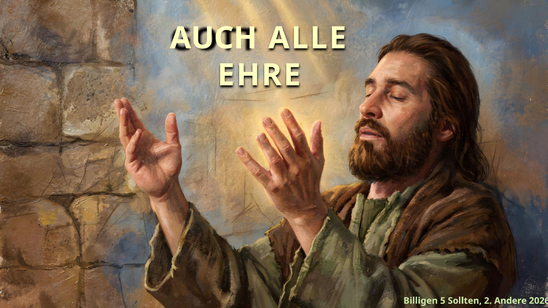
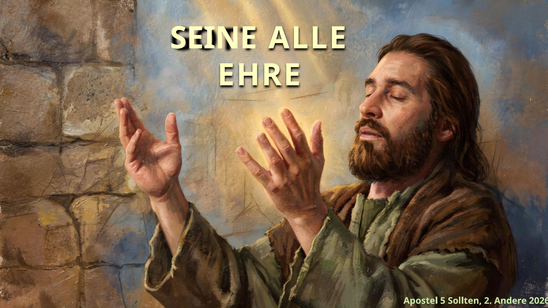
AUCH: AUCH -> SEINE (213, 38)
Billigen: Billigen -> Apostel (421, 301)
